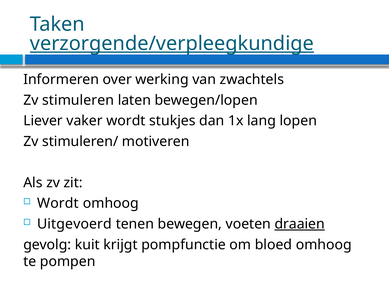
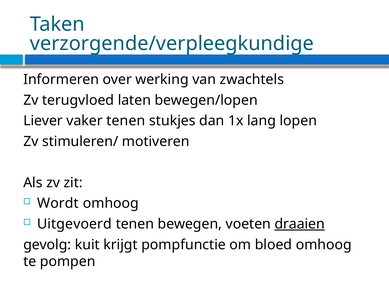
verzorgende/verpleegkundige underline: present -> none (172, 43)
stimuleren: stimuleren -> terugvloed (78, 100)
vaker wordt: wordt -> tenen (126, 121)
